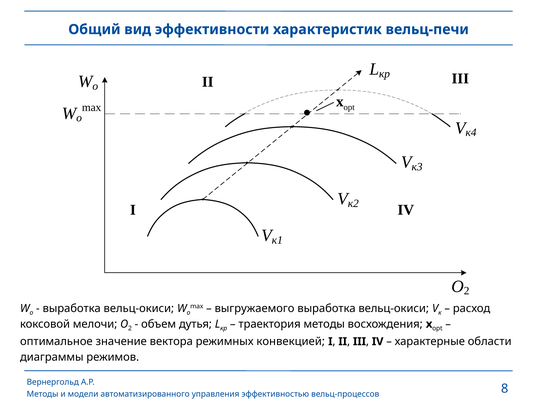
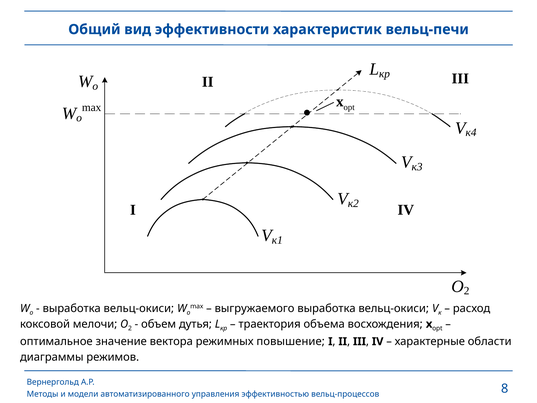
траектория методы: методы -> объема (324, 324)
конвекцией: конвекцией -> повышение (291, 341)
